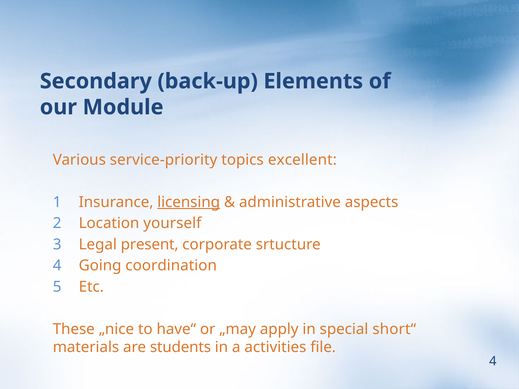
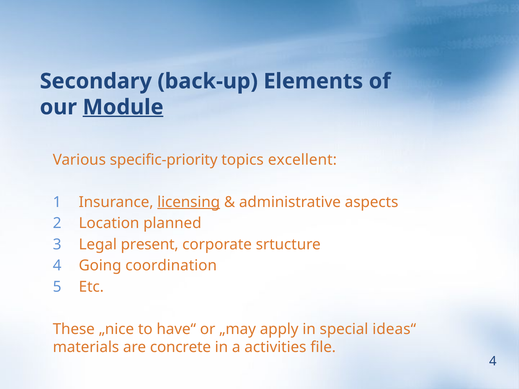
Module underline: none -> present (123, 107)
service-priority: service-priority -> specific-priority (164, 160)
yourself: yourself -> planned (172, 223)
short“: short“ -> ideas“ (394, 329)
students: students -> concrete (180, 347)
